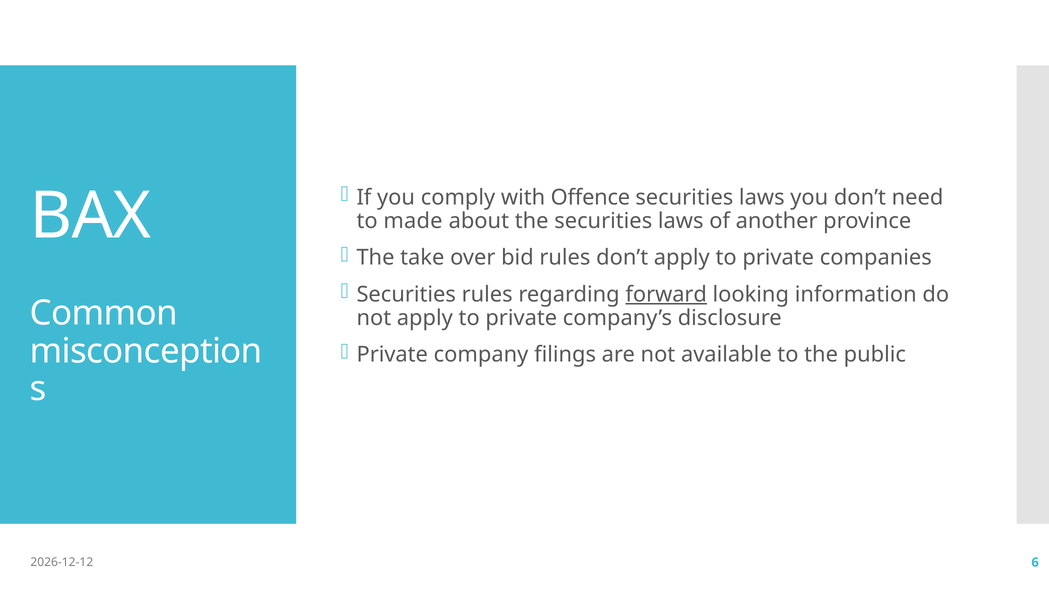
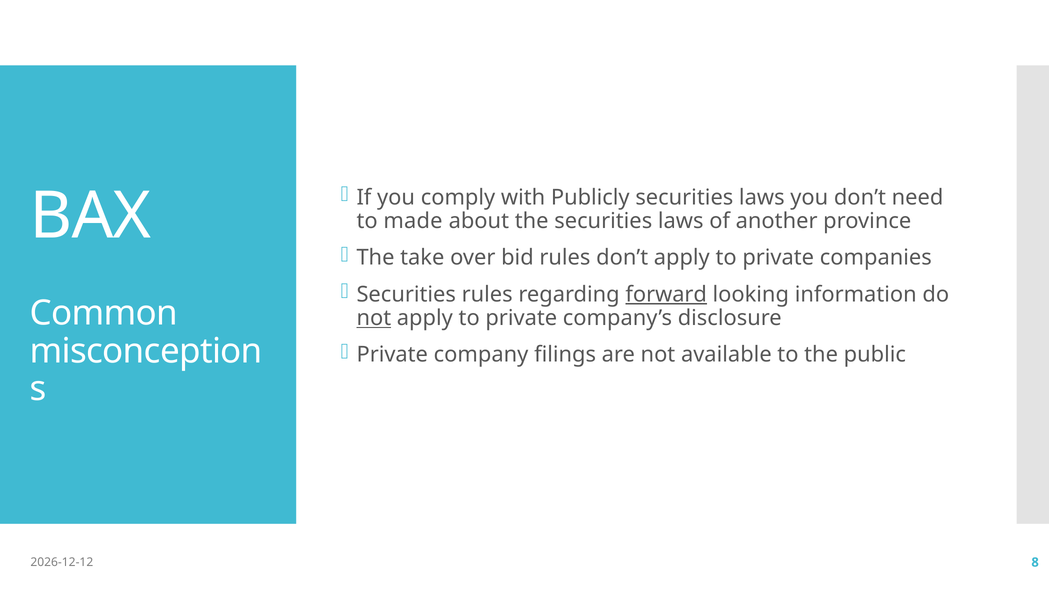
Offence: Offence -> Publicly (590, 197)
not underline: none -> present (374, 318)
6: 6 -> 8 (1035, 562)
